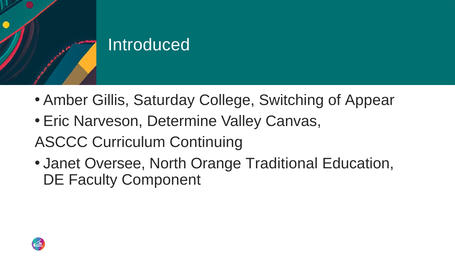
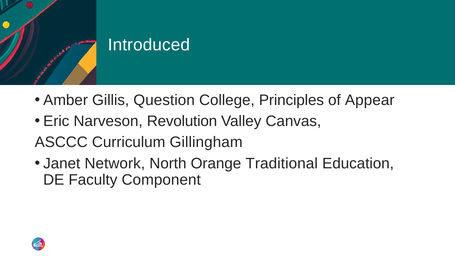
Saturday: Saturday -> Question (164, 100)
Switching: Switching -> Principles (291, 100)
Determine: Determine -> Revolution (182, 121)
Continuing: Continuing -> Gillingham (206, 142)
Oversee: Oversee -> Network (115, 163)
